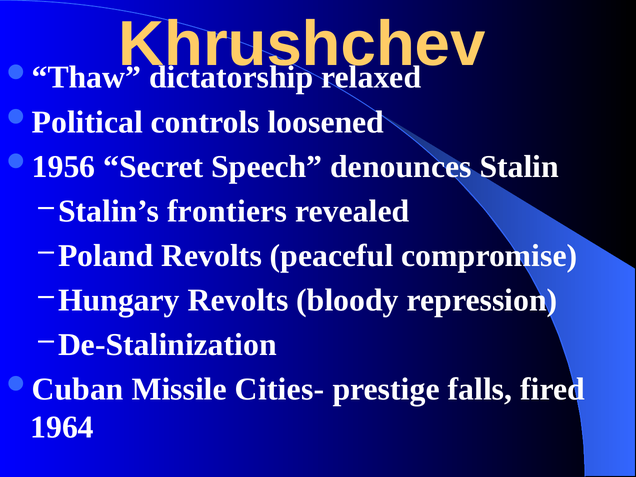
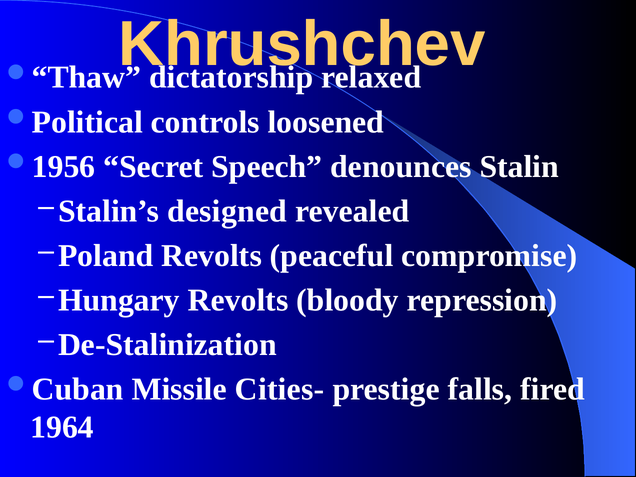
frontiers: frontiers -> designed (227, 211)
